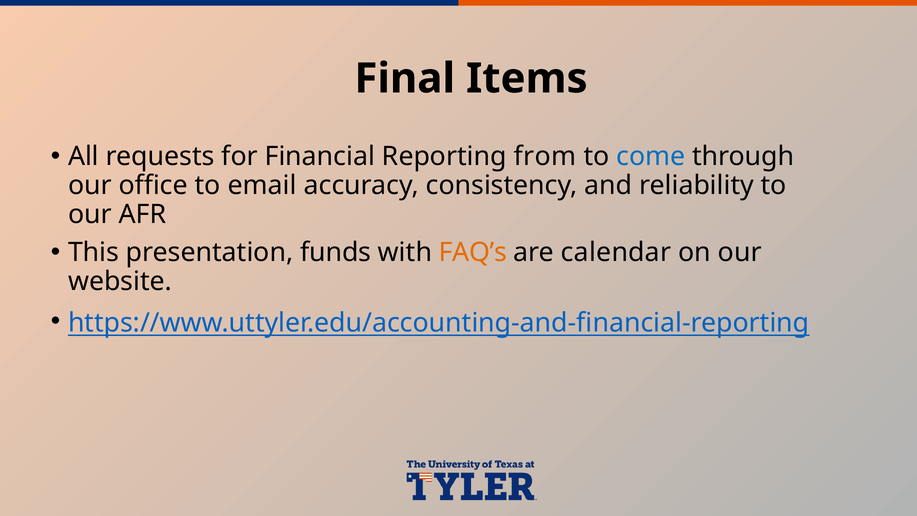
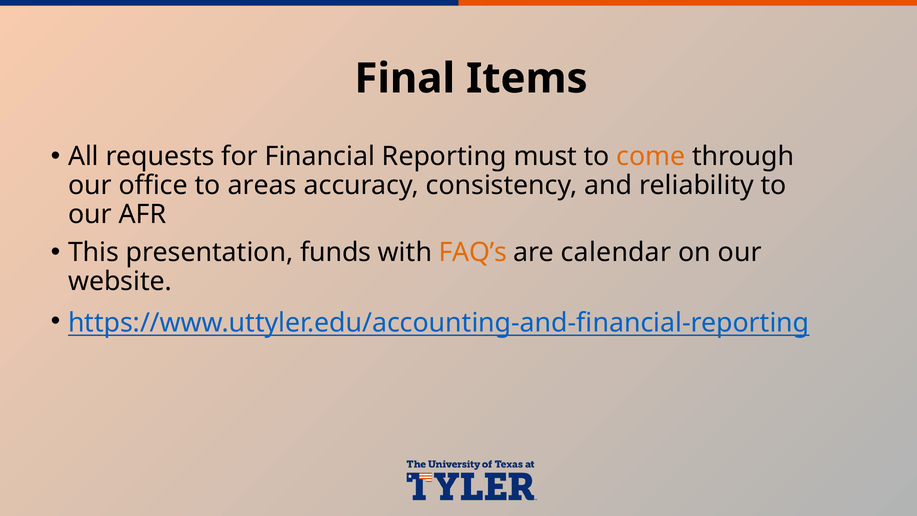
from: from -> must (545, 156)
come colour: blue -> orange (651, 156)
email: email -> areas (262, 185)
